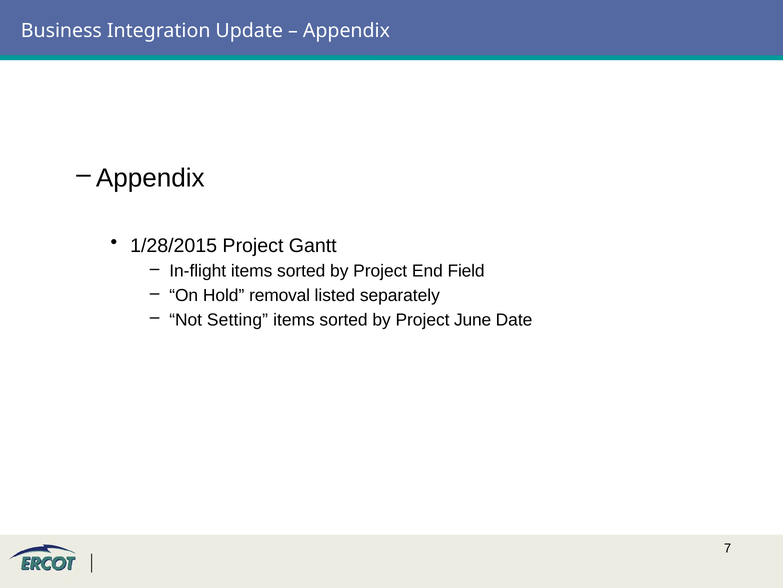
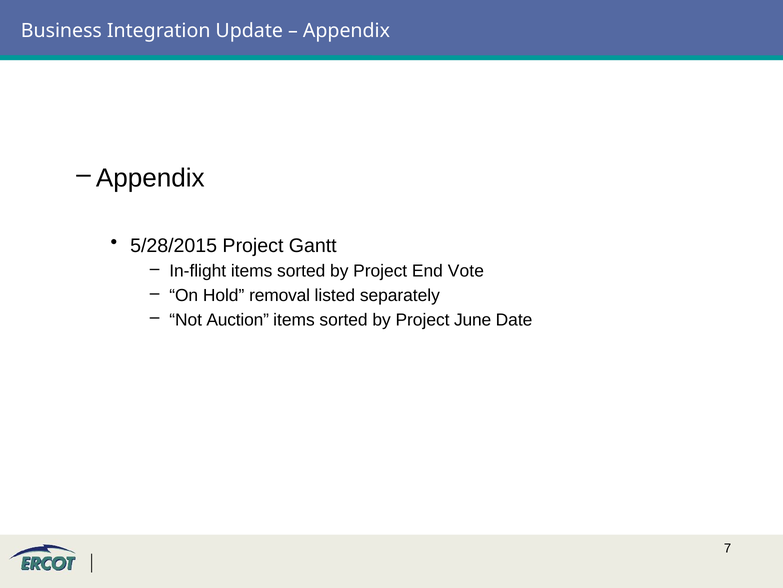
1/28/2015: 1/28/2015 -> 5/28/2015 (174, 245)
Field: Field -> Vote (466, 271)
Setting: Setting -> Auction (238, 320)
